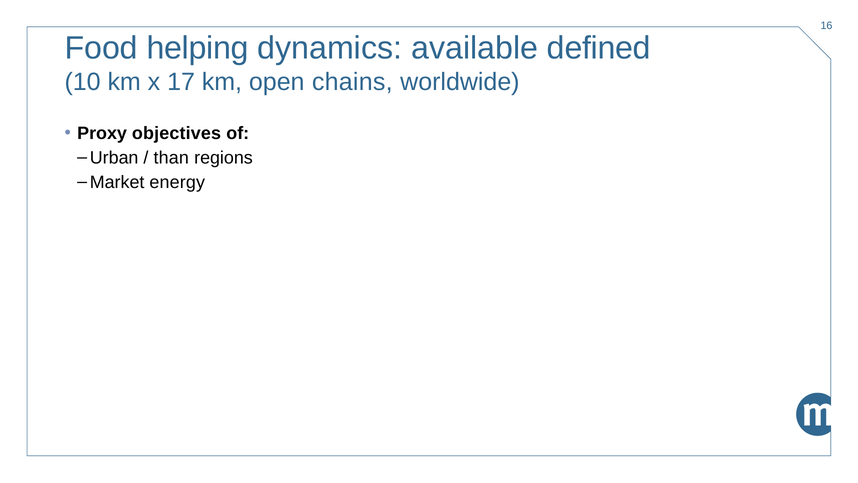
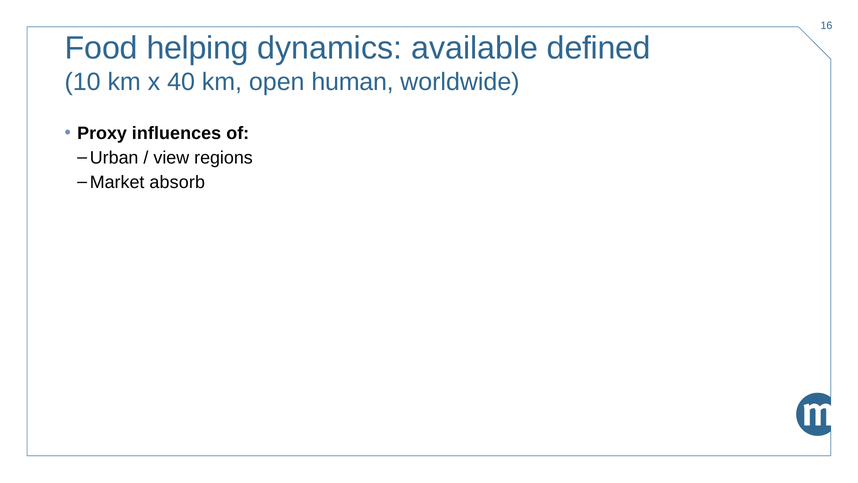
17: 17 -> 40 (181, 82)
chains: chains -> human (353, 82)
objectives: objectives -> influences (177, 133)
than: than -> view (171, 158)
energy: energy -> absorb (177, 182)
